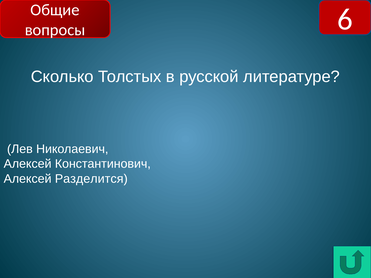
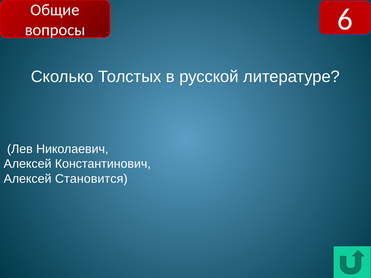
Разделится: Разделится -> Становится (91, 179)
